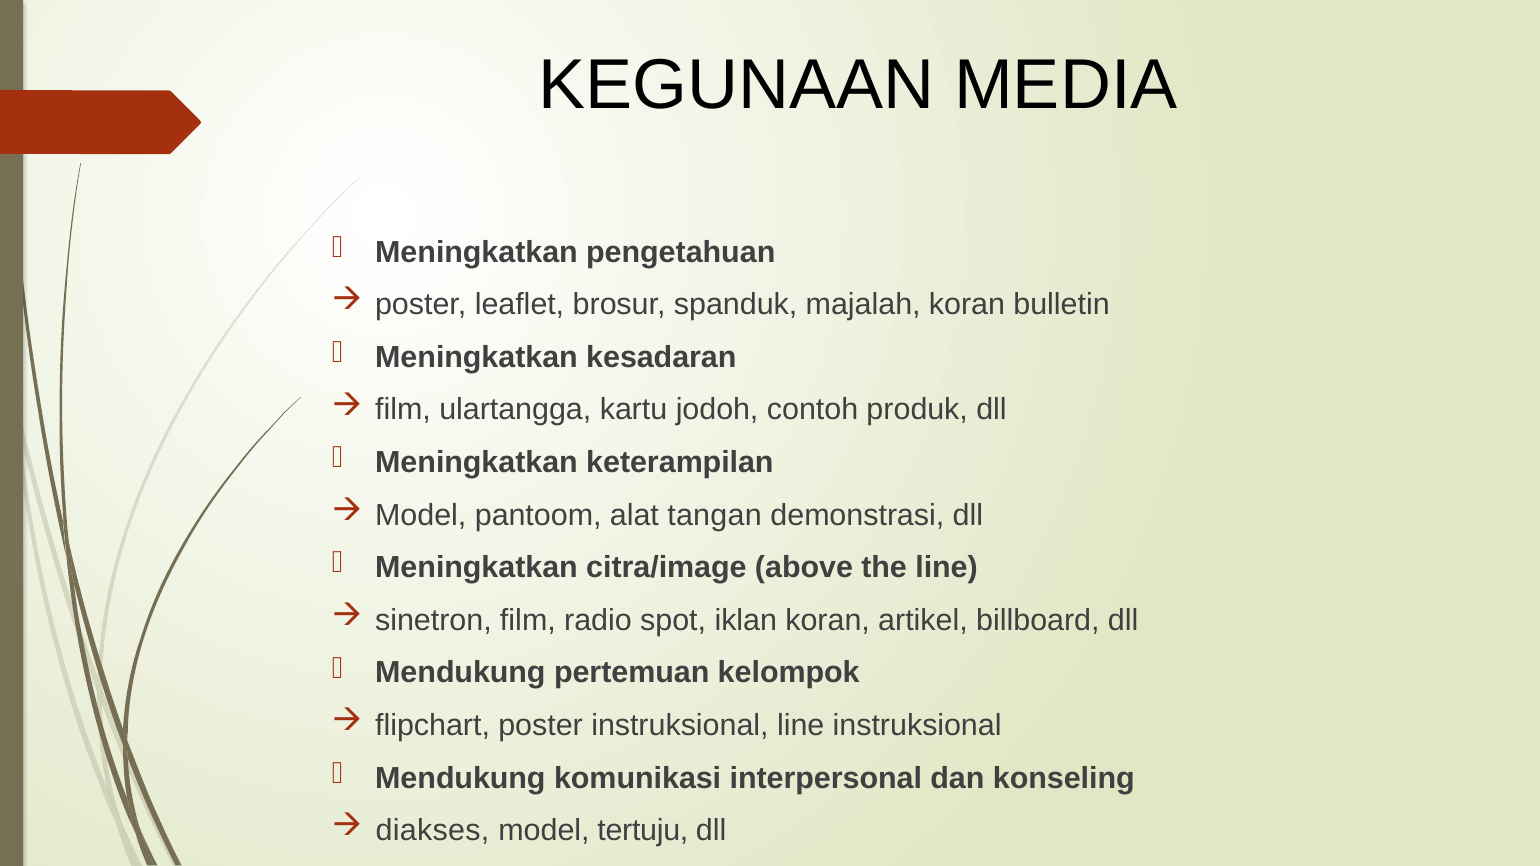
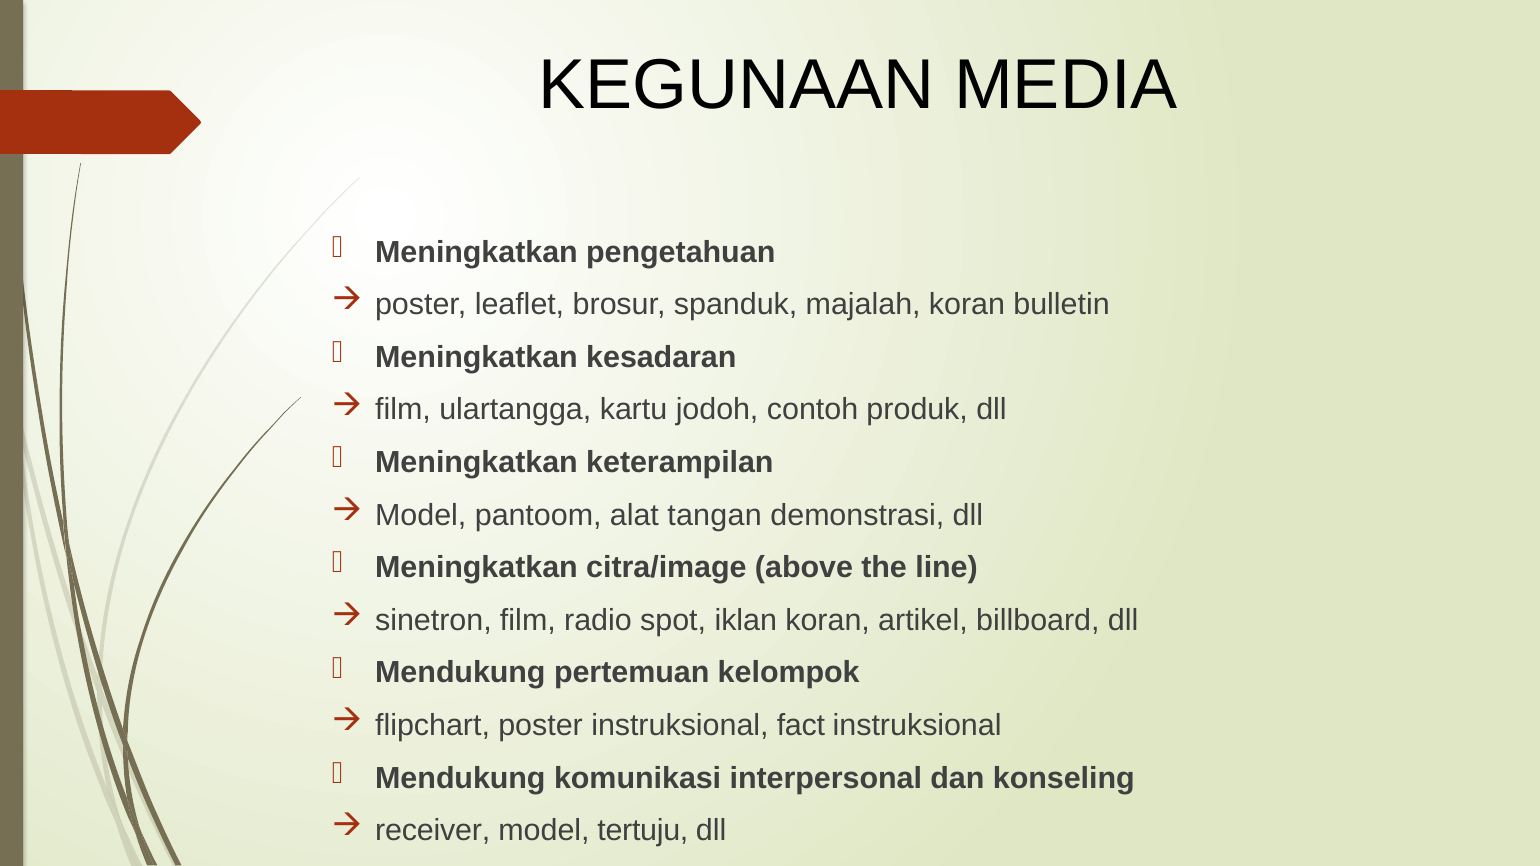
instruksional line: line -> fact (801, 726)
diakses: diakses -> receiver (433, 831)
